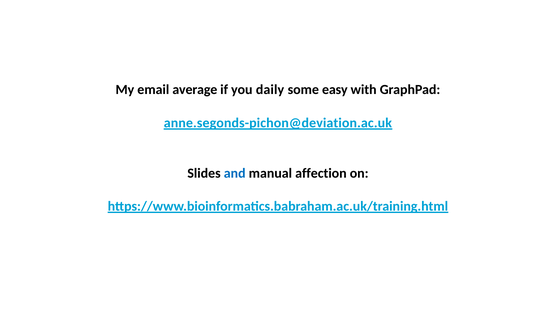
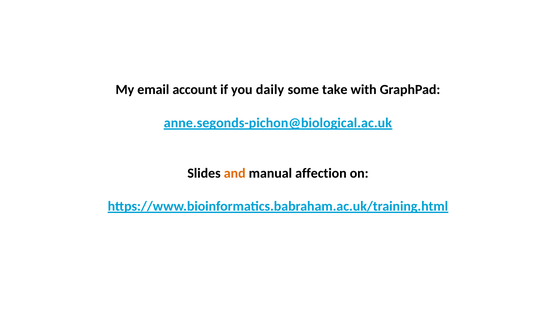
average: average -> account (195, 90)
easy: easy -> take (335, 90)
anne.segonds-pichon@deviation.ac.uk: anne.segonds-pichon@deviation.ac.uk -> anne.segonds-pichon@biological.ac.uk (278, 123)
and colour: blue -> orange (235, 174)
